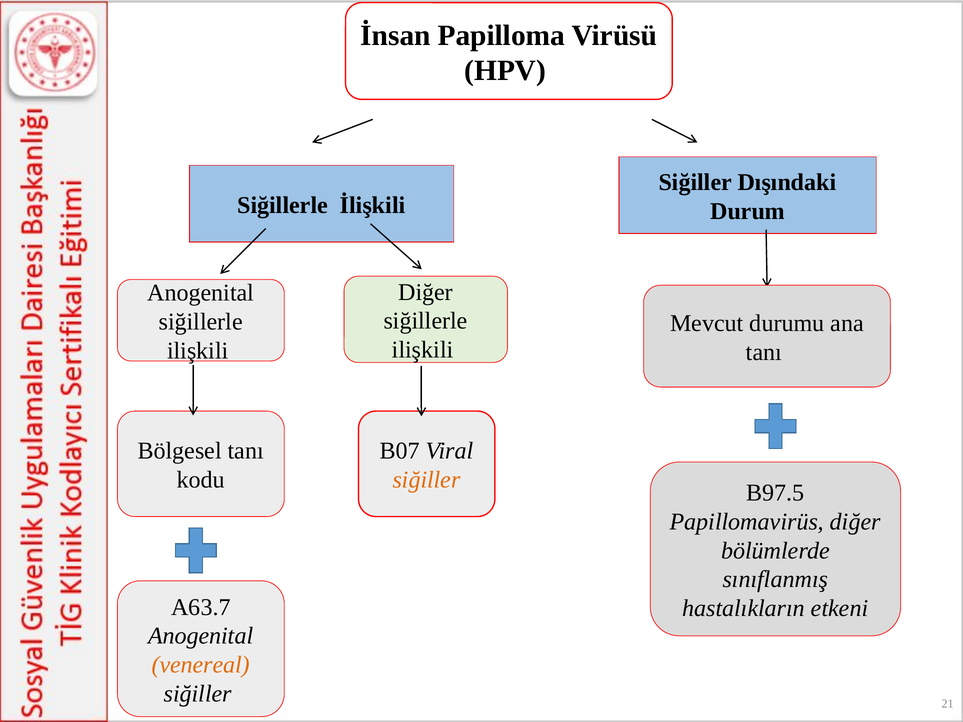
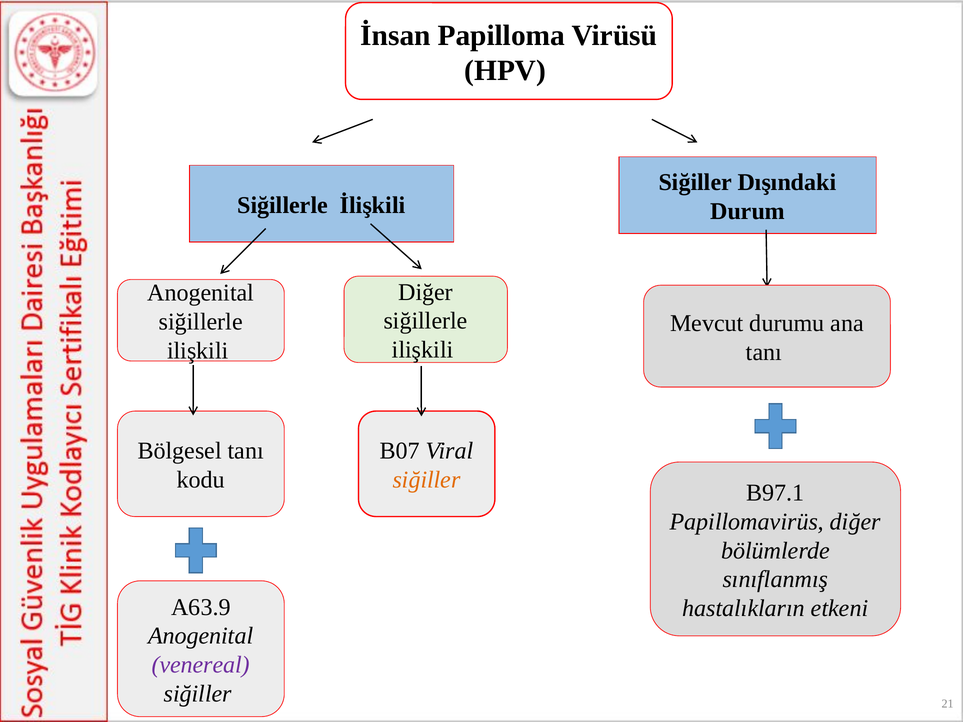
B97.5: B97.5 -> B97.1 (775, 493)
A63.7: A63.7 -> A63.9 (201, 607)
venereal colour: orange -> purple (201, 665)
